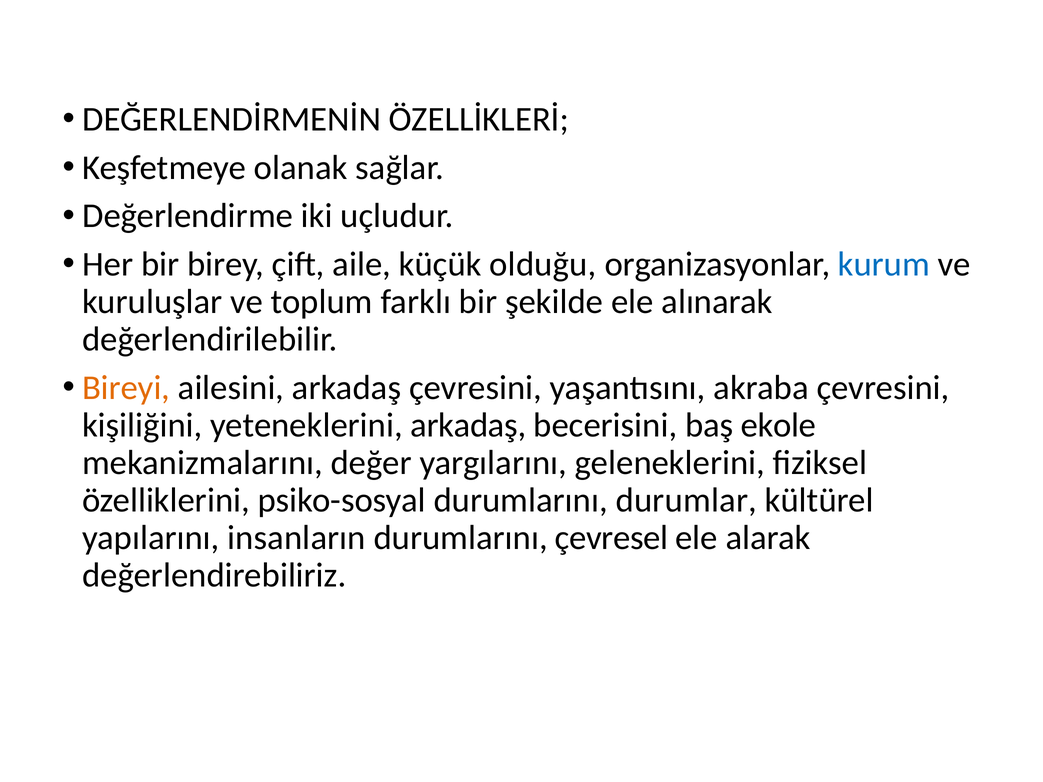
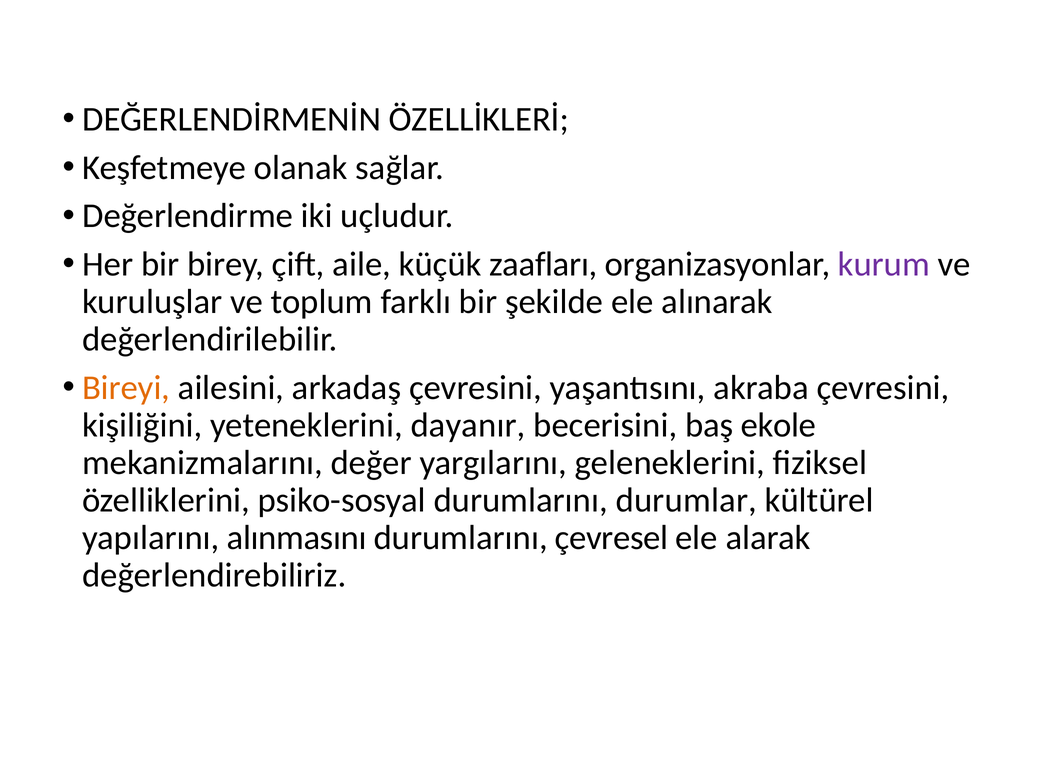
olduğu: olduğu -> zaafları (543, 264)
kurum colour: blue -> purple (884, 264)
yeteneklerini arkadaş: arkadaş -> dayanır (468, 425)
insanların: insanların -> alınmasını (297, 538)
